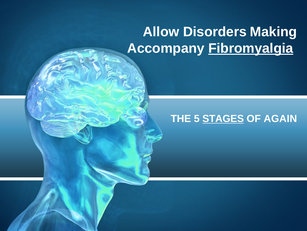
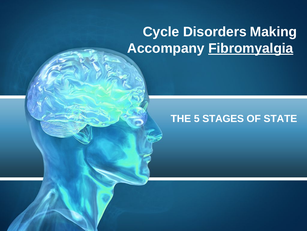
Allow: Allow -> Cycle (161, 32)
STAGES underline: present -> none (223, 118)
AGAIN: AGAIN -> STATE (280, 118)
